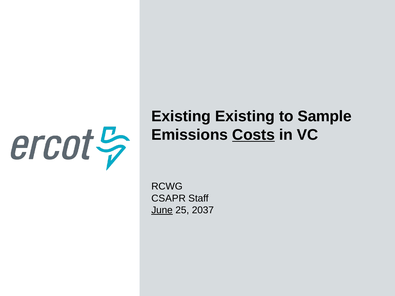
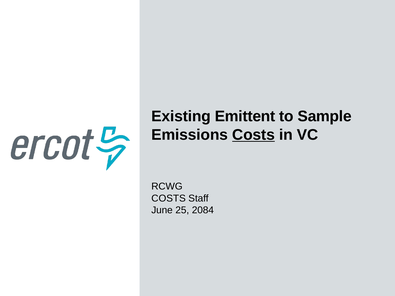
Existing Existing: Existing -> Emittent (245, 116)
CSAPR: CSAPR -> COSTS (169, 198)
June underline: present -> none (162, 210)
2037: 2037 -> 2084 (203, 210)
